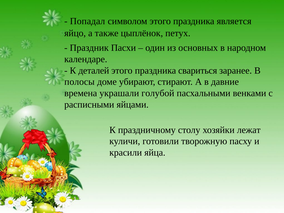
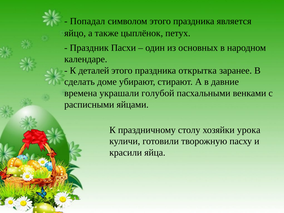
свариться: свариться -> открытка (198, 70)
полосы: полосы -> сделать (80, 82)
лежат: лежат -> урока (249, 130)
